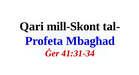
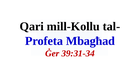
mill-Skont: mill-Skont -> mill-Kollu (73, 26)
41:31-34: 41:31-34 -> 39:31-34 (78, 53)
